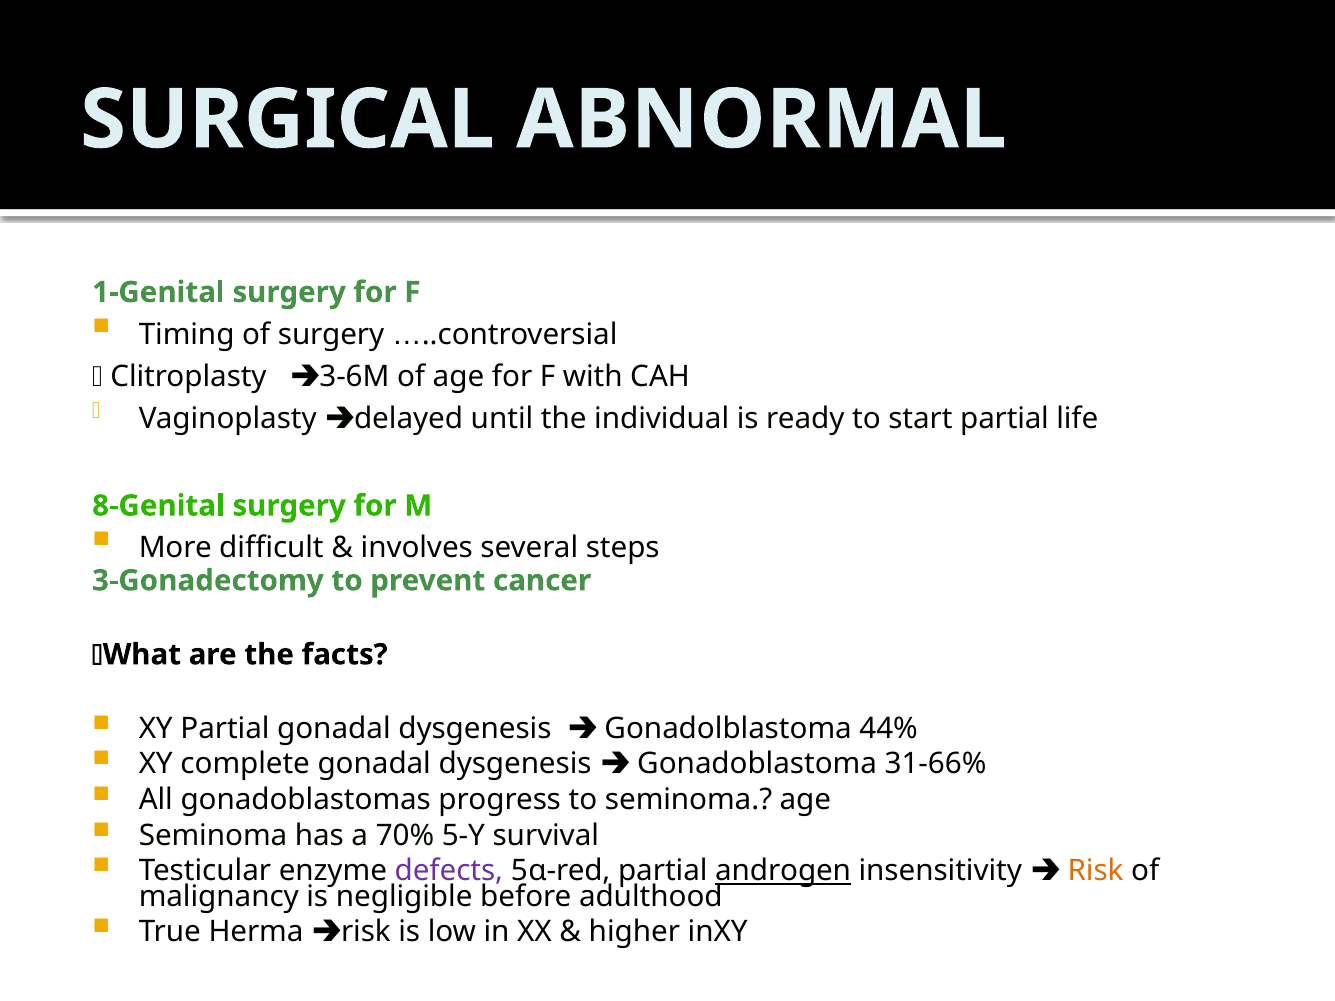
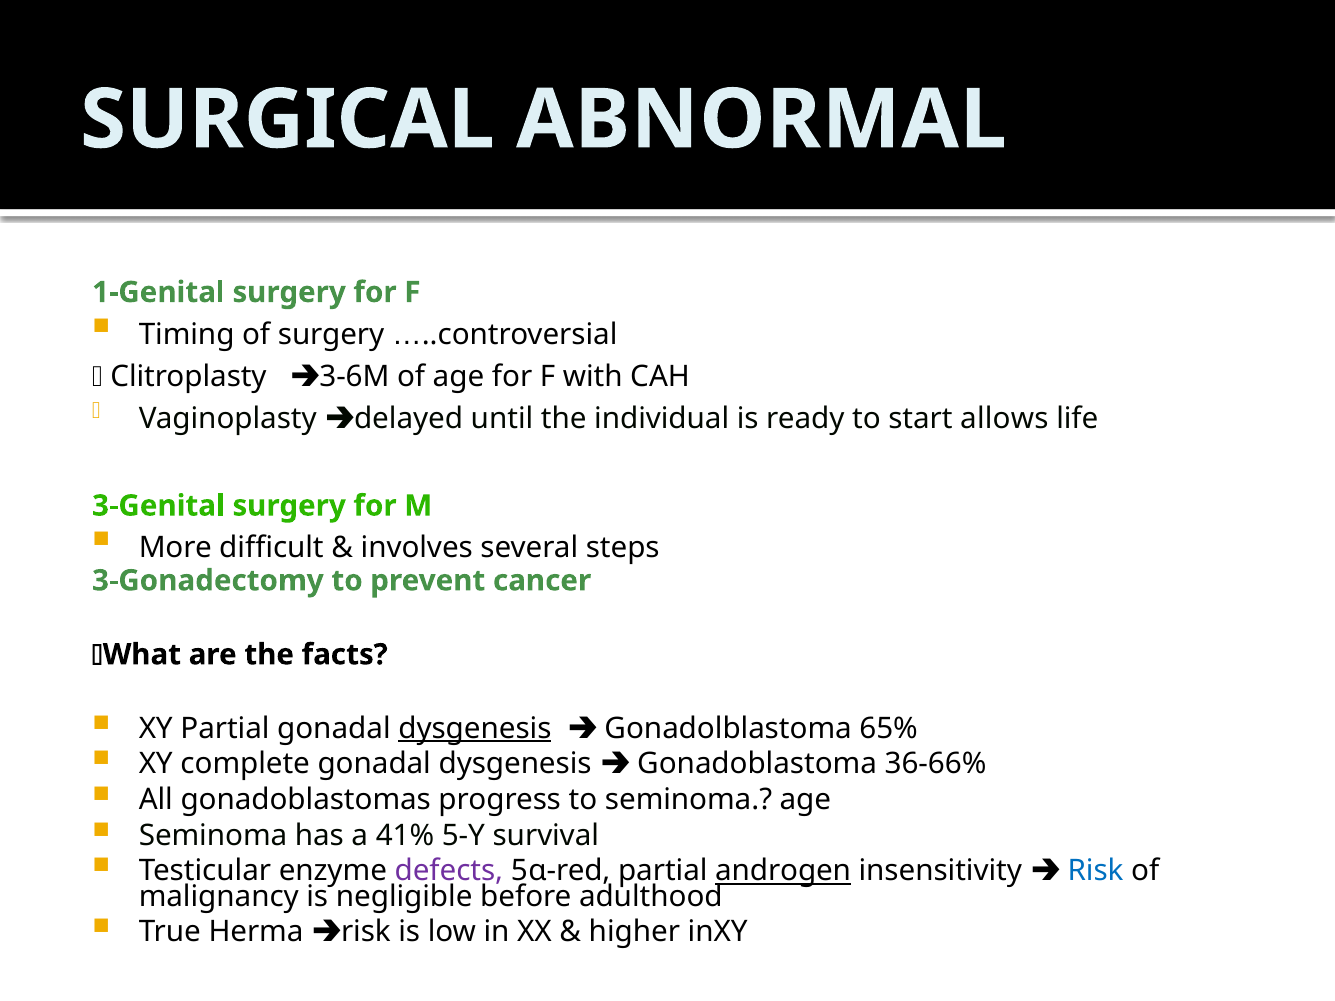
start partial: partial -> allows (1004, 418)
8-Genital: 8-Genital -> 3-Genital (158, 506)
dysgenesis underline: none -> present (475, 729)
44%: 44% -> 65% (889, 729)
31-66%: 31-66% -> 36-66% (936, 764)
70%: 70% -> 41% (405, 836)
Risk colour: orange -> blue (1096, 871)
